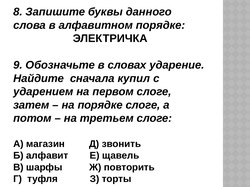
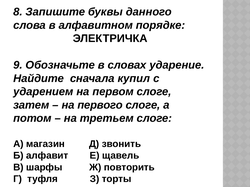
на порядке: порядке -> первого (100, 105)
